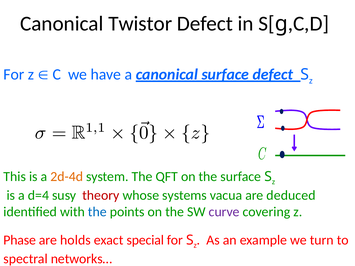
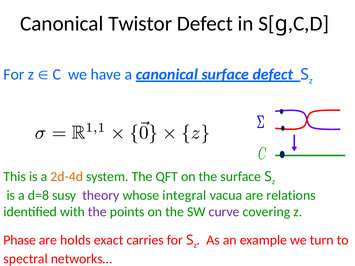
d=4: d=4 -> d=8 (38, 196)
theory colour: red -> purple (101, 196)
systems: systems -> integral (184, 196)
deduced: deduced -> relations (291, 196)
the colour: blue -> purple (97, 212)
special: special -> carries (145, 240)
